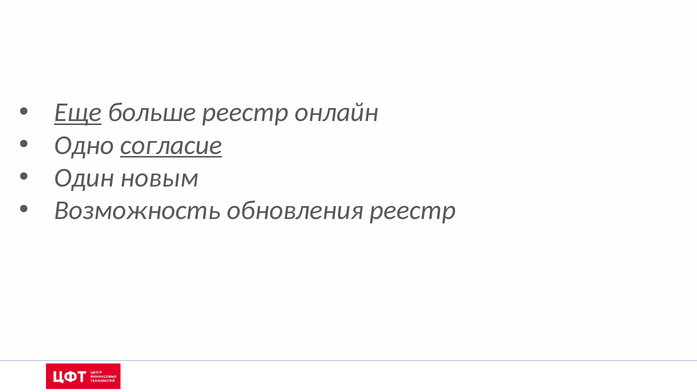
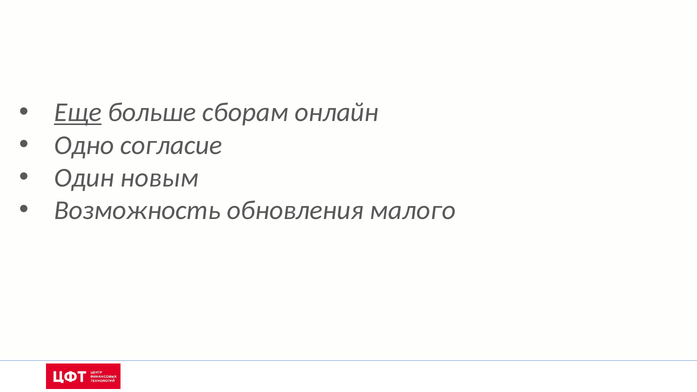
больше реестр: реестр -> сборам (245, 113)
согласие underline: present -> none (171, 145)
обновления реестр: реестр -> малого (413, 210)
